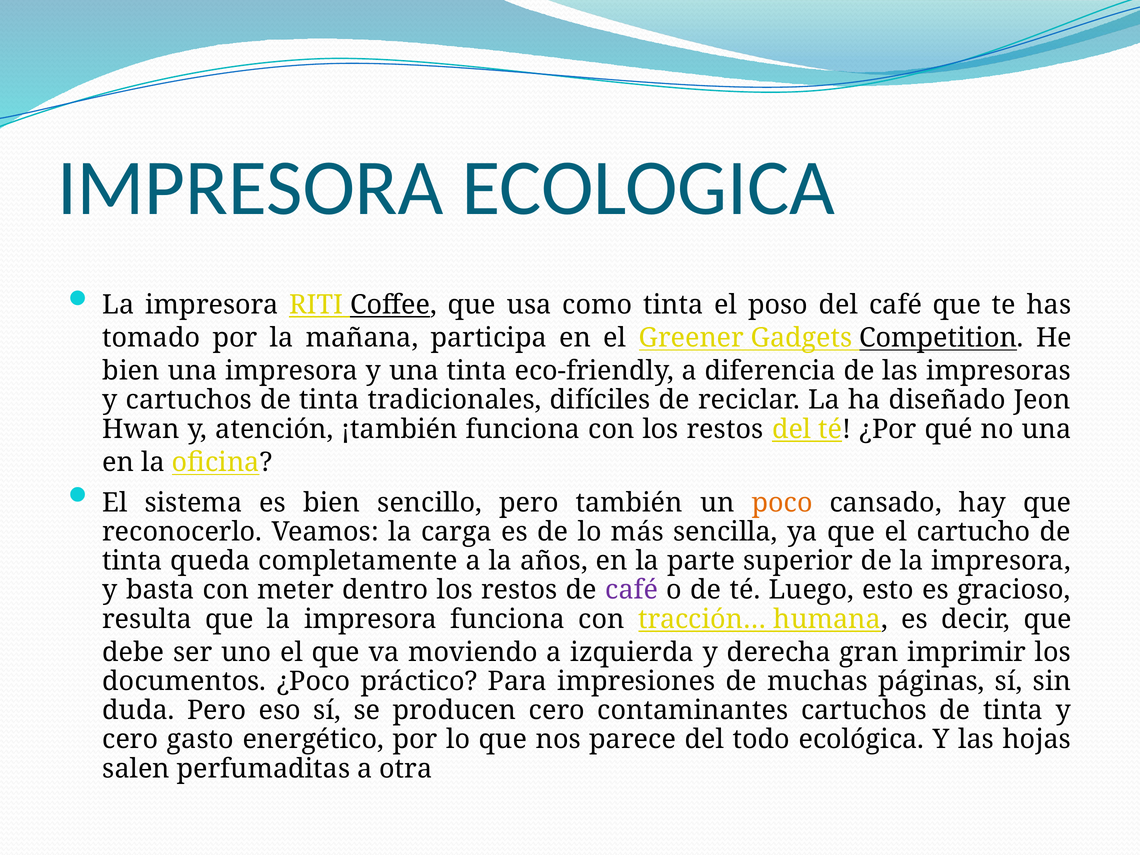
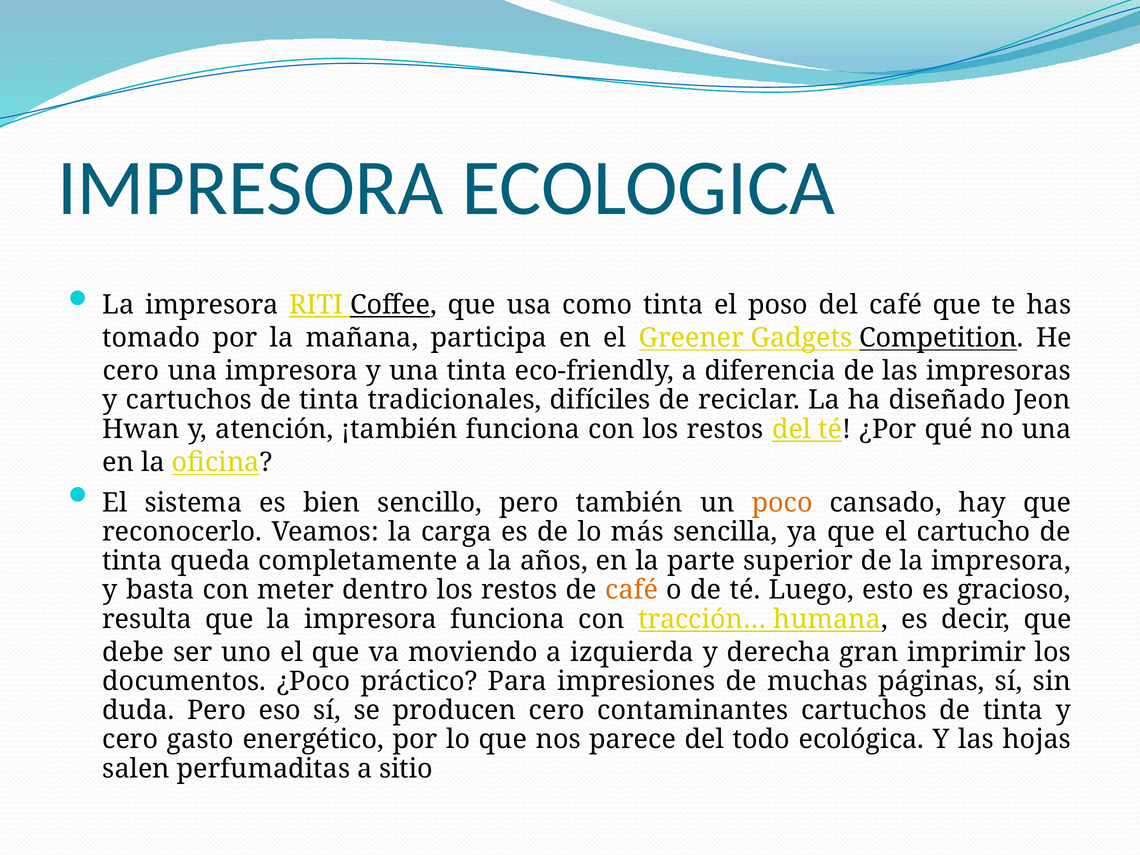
bien: bien -> cero (131, 371)
café colour: purple -> orange (632, 590)
otra: otra -> sitio (406, 769)
